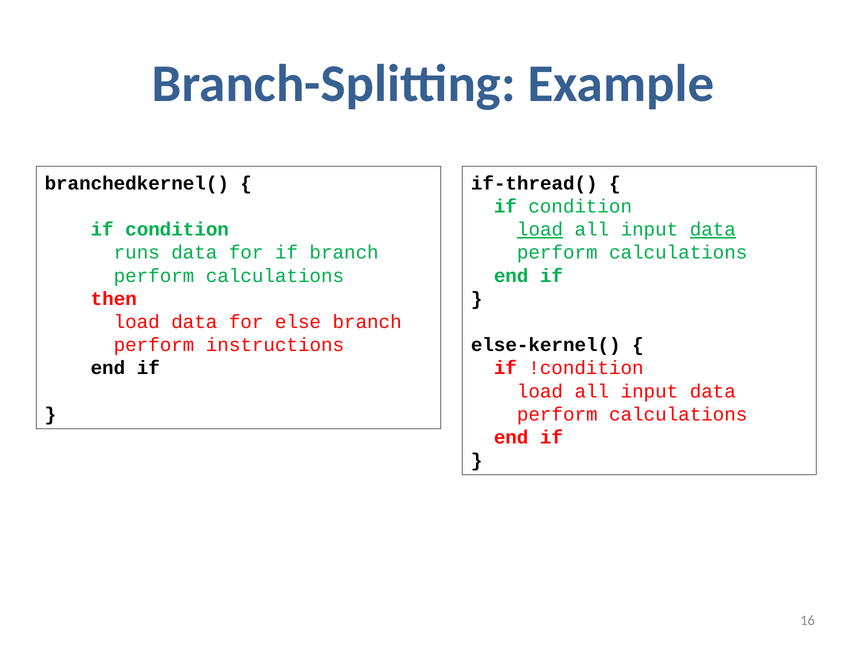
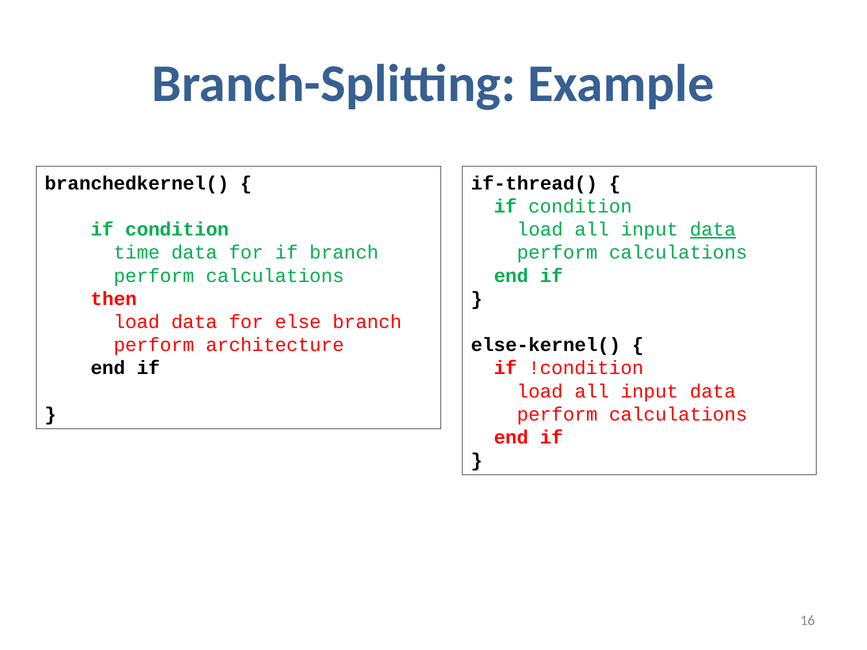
load underline: present -> none (540, 230)
runs: runs -> time (137, 253)
instructions: instructions -> architecture (275, 345)
